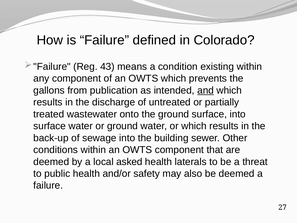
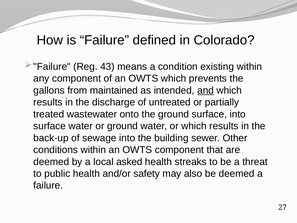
publication: publication -> maintained (114, 90)
laterals: laterals -> streaks (191, 162)
